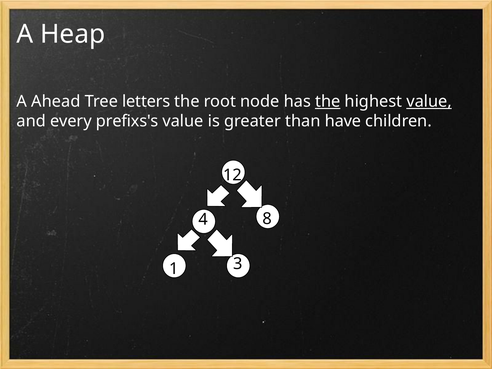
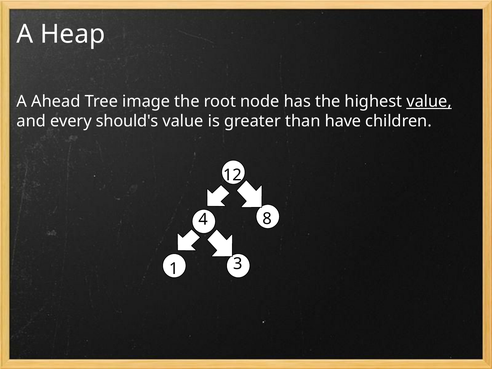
letters: letters -> image (146, 101)
the underline: present -> none (328, 101)
prefixs's: prefixs's -> should's (127, 121)
